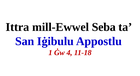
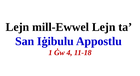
Ittra: Ittra -> Lejn (17, 27)
mill-Ewwel Seba: Seba -> Lejn (104, 27)
